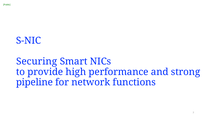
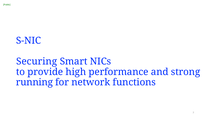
pipeline: pipeline -> running (34, 82)
